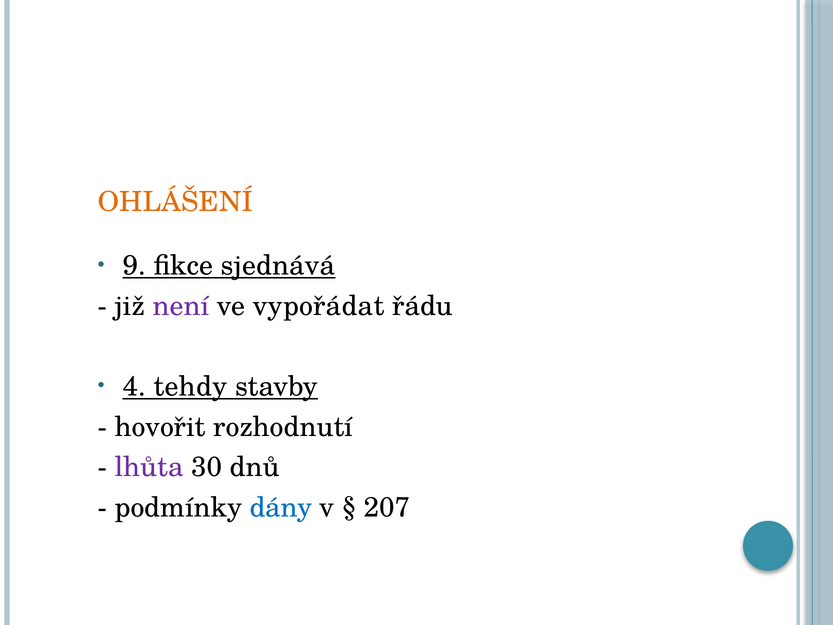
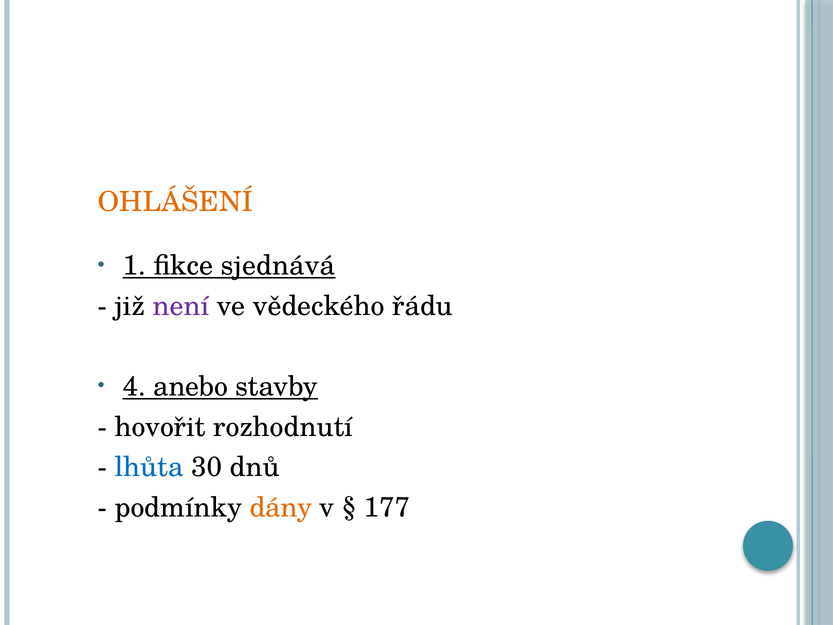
9: 9 -> 1 (134, 266)
vypořádat: vypořádat -> vědeckého (319, 306)
tehdy: tehdy -> anebo (191, 386)
lhůta colour: purple -> blue (149, 467)
dány colour: blue -> orange (281, 507)
207: 207 -> 177 (387, 507)
